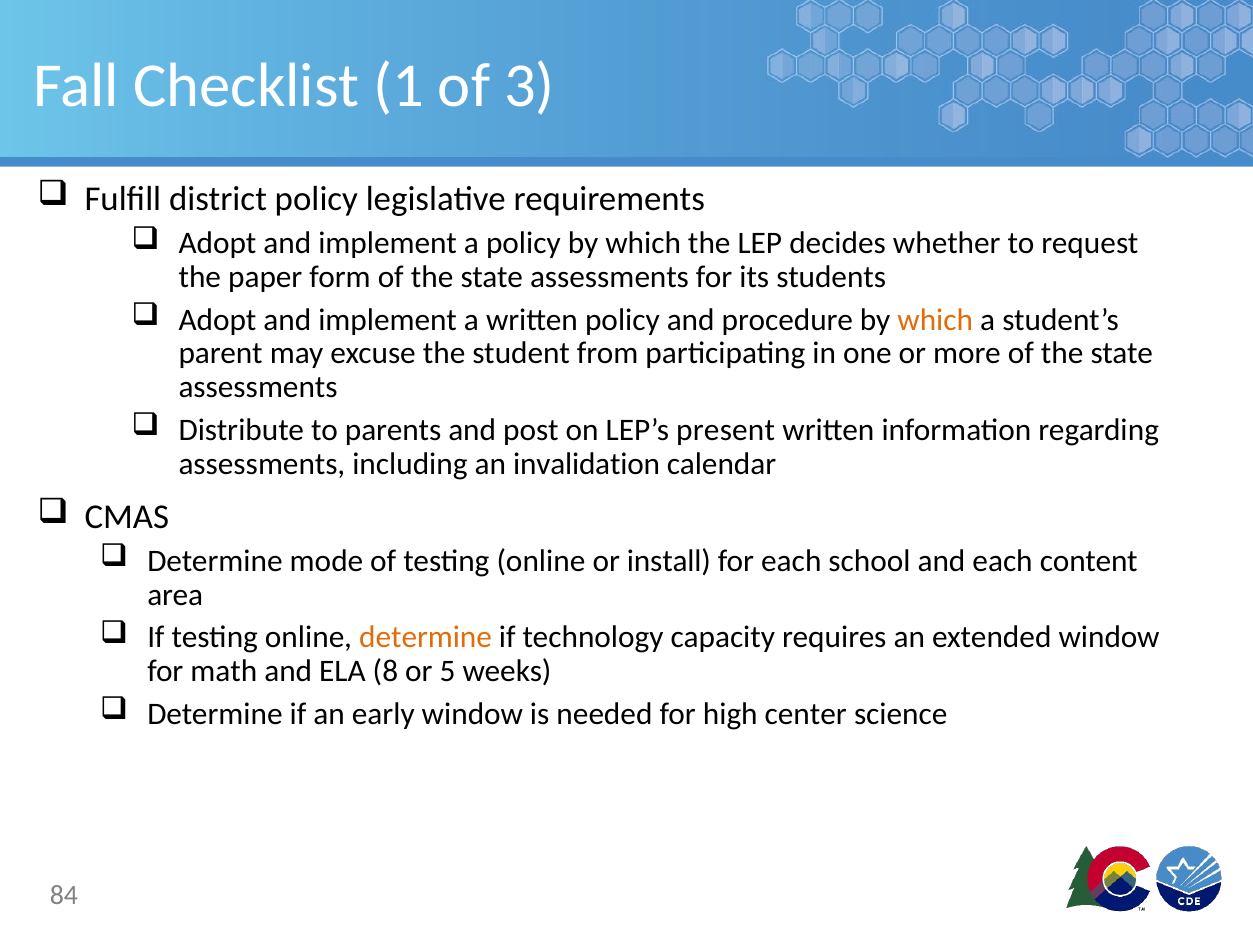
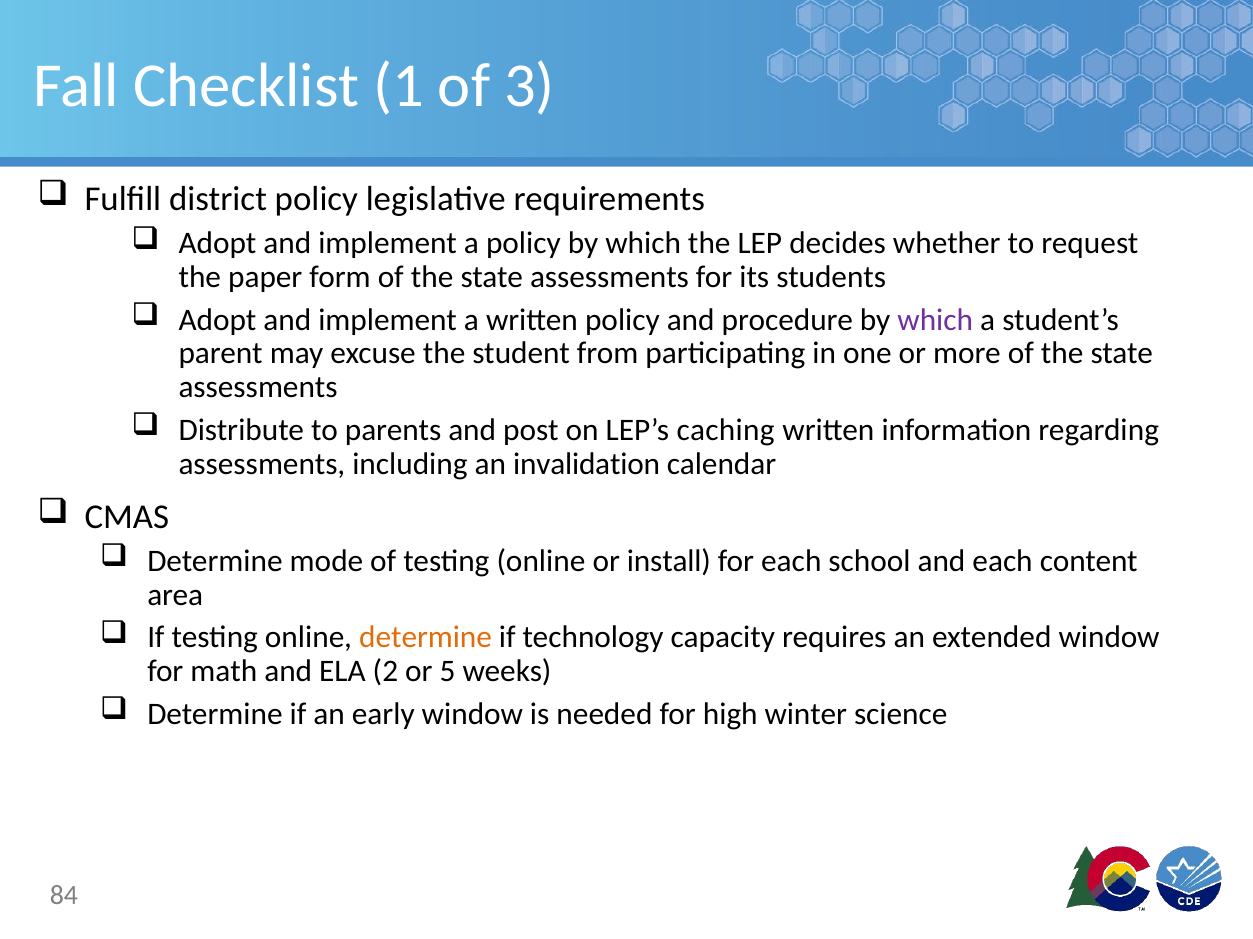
which colour: orange -> purple (935, 320)
present: present -> caching (726, 430)
8: 8 -> 2 (385, 672)
center: center -> winter (806, 714)
